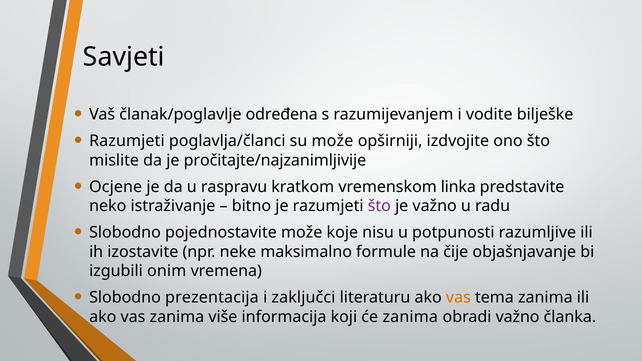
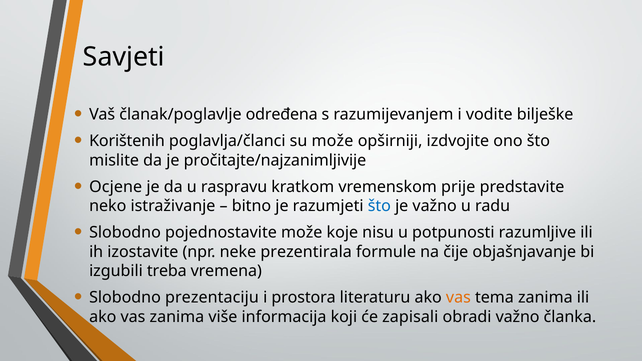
Razumjeti: Razumjeti -> Korištenih (127, 141)
linka: linka -> prije (458, 187)
što colour: purple -> blue (379, 206)
maksimalno: maksimalno -> prezentirala (306, 252)
onim: onim -> treba (167, 271)
prezentacija: prezentacija -> prezentaciju (212, 298)
zaključci: zaključci -> prostora (304, 298)
će zanima: zanima -> zapisali (410, 317)
